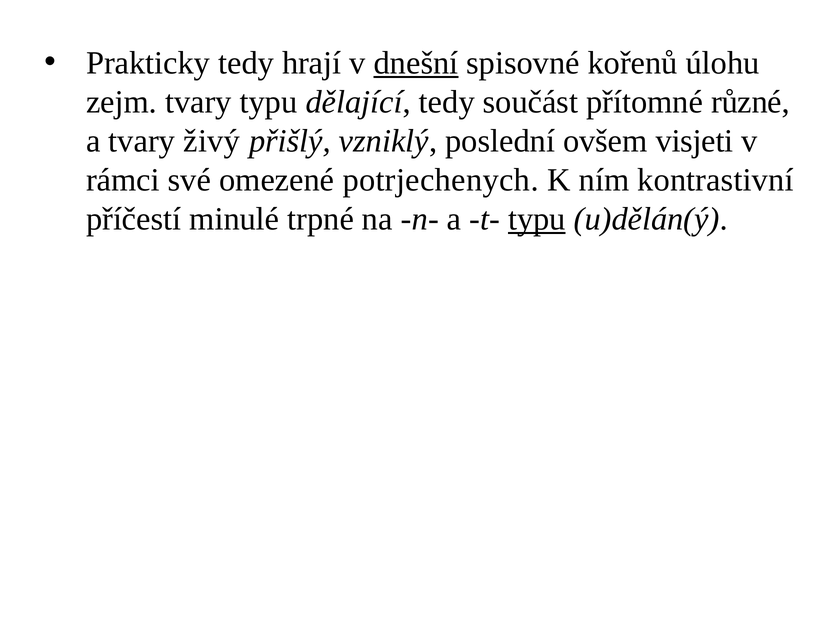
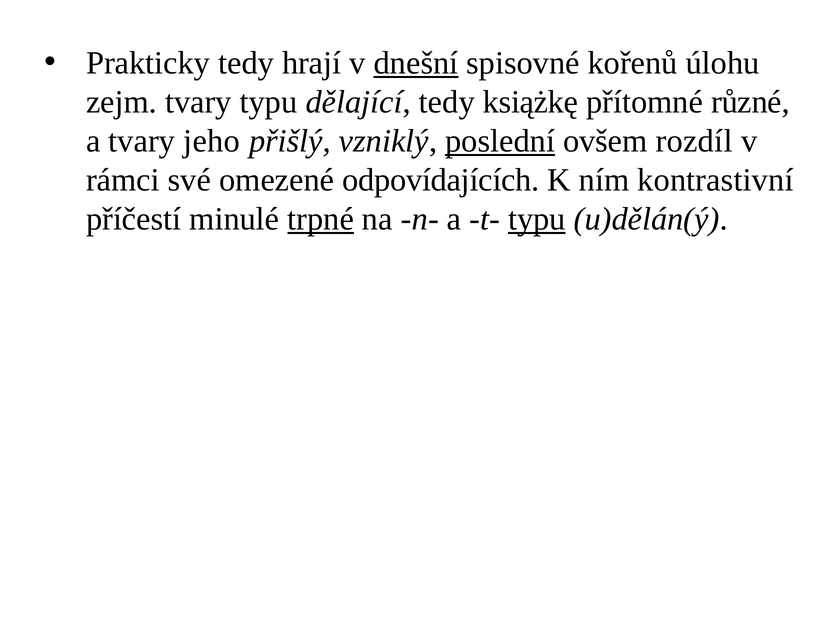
součást: součást -> książkę (531, 102)
živý: živý -> jeho (212, 141)
poslední underline: none -> present (500, 141)
visjeti: visjeti -> rozdíl (694, 141)
potrjechenych: potrjechenych -> odpovídajících (441, 180)
trpné underline: none -> present (321, 219)
